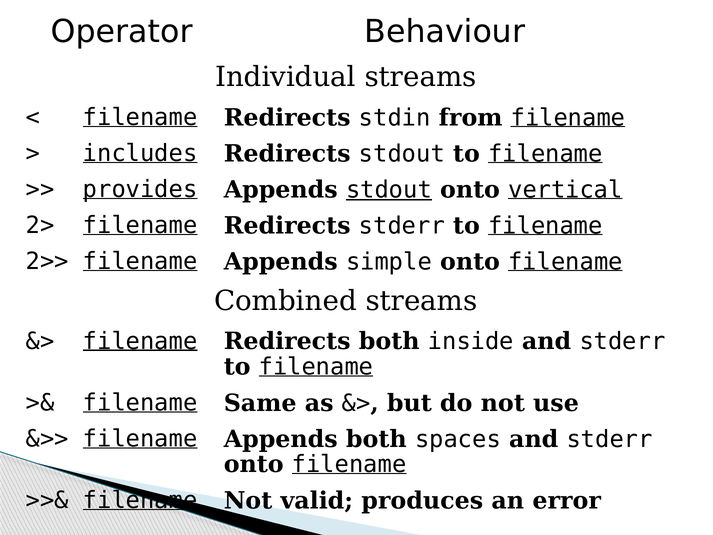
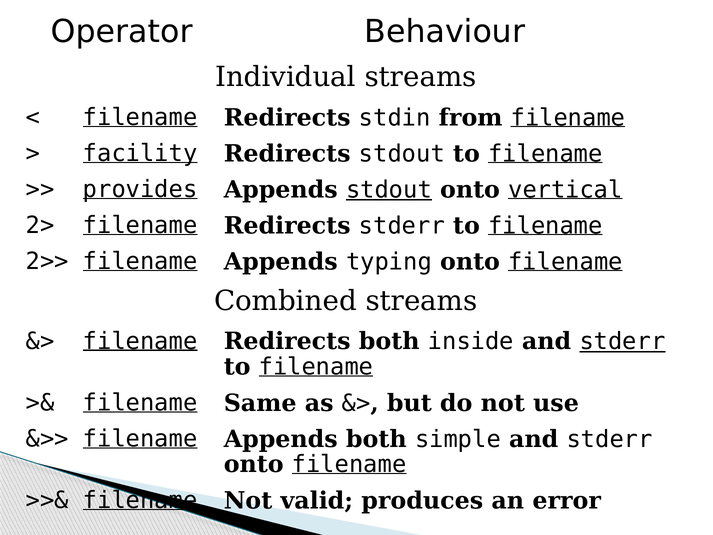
includes: includes -> facility (140, 153)
simple: simple -> typing (389, 262)
stderr underline: none -> present (622, 341)
spaces: spaces -> simple (458, 439)
